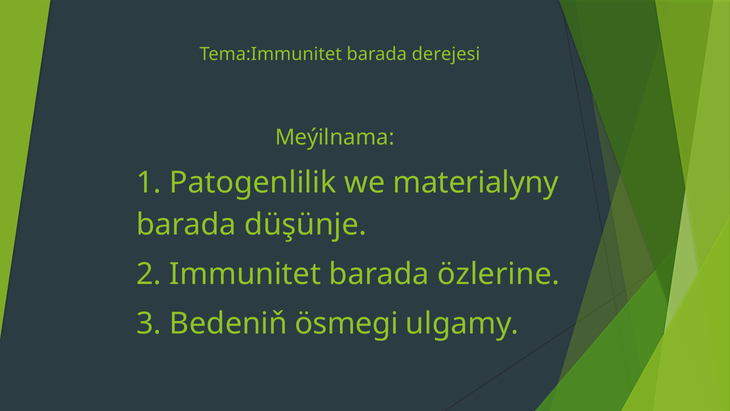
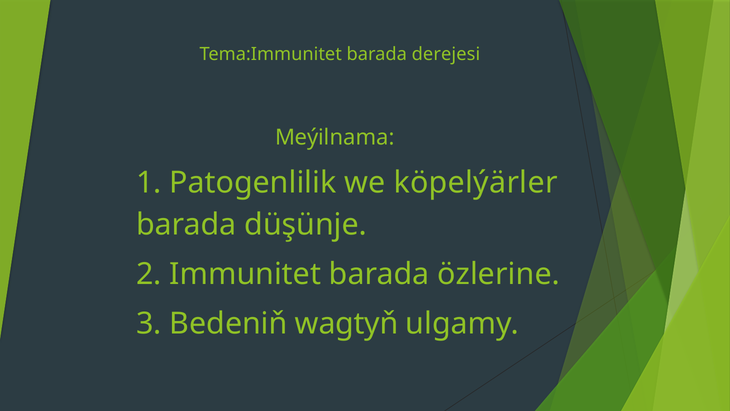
materialyny: materialyny -> köpelýärler (476, 182)
ösmegi: ösmegi -> wagtyň (347, 324)
